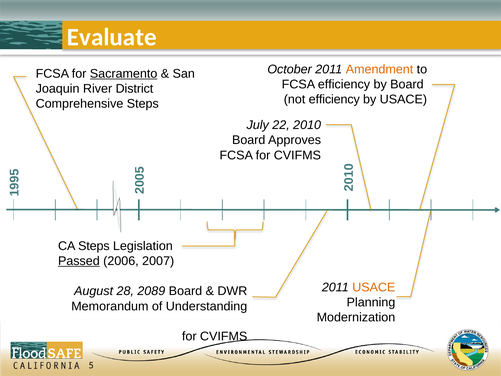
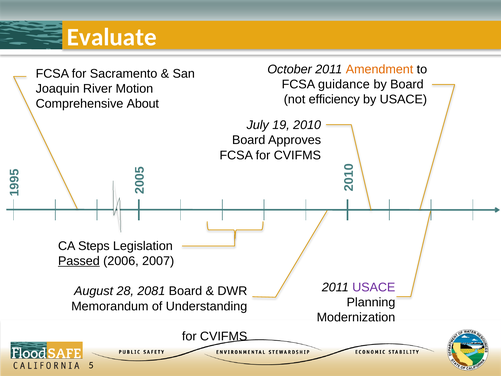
Sacramento underline: present -> none (124, 74)
FCSA efficiency: efficiency -> guidance (344, 84)
District: District -> Motion (134, 89)
Steps: Steps -> About (143, 104)
22: 22 -> 19 (281, 125)
USACE colour: orange -> purple (374, 287)
2089: 2089 -> 2081 (151, 291)
